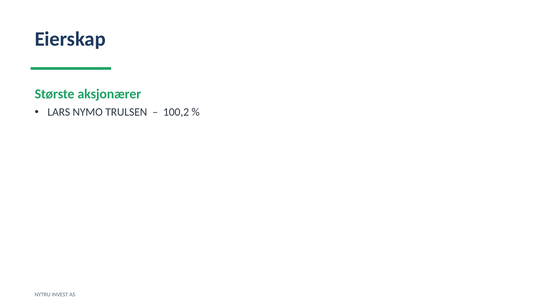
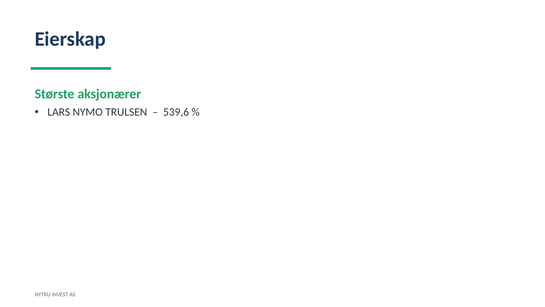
100,2: 100,2 -> 539,6 (176, 112)
